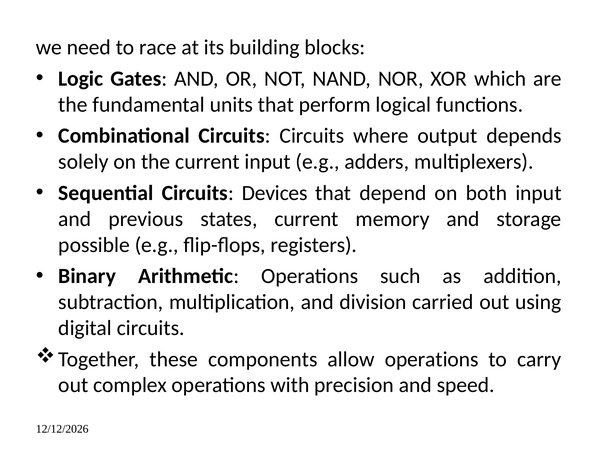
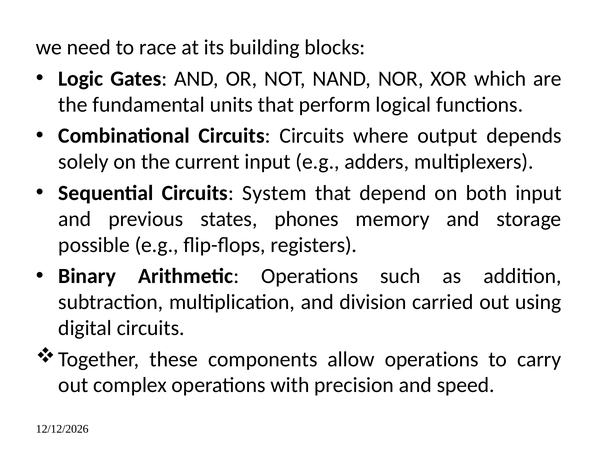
Devices: Devices -> System (274, 193)
states current: current -> phones (306, 219)
